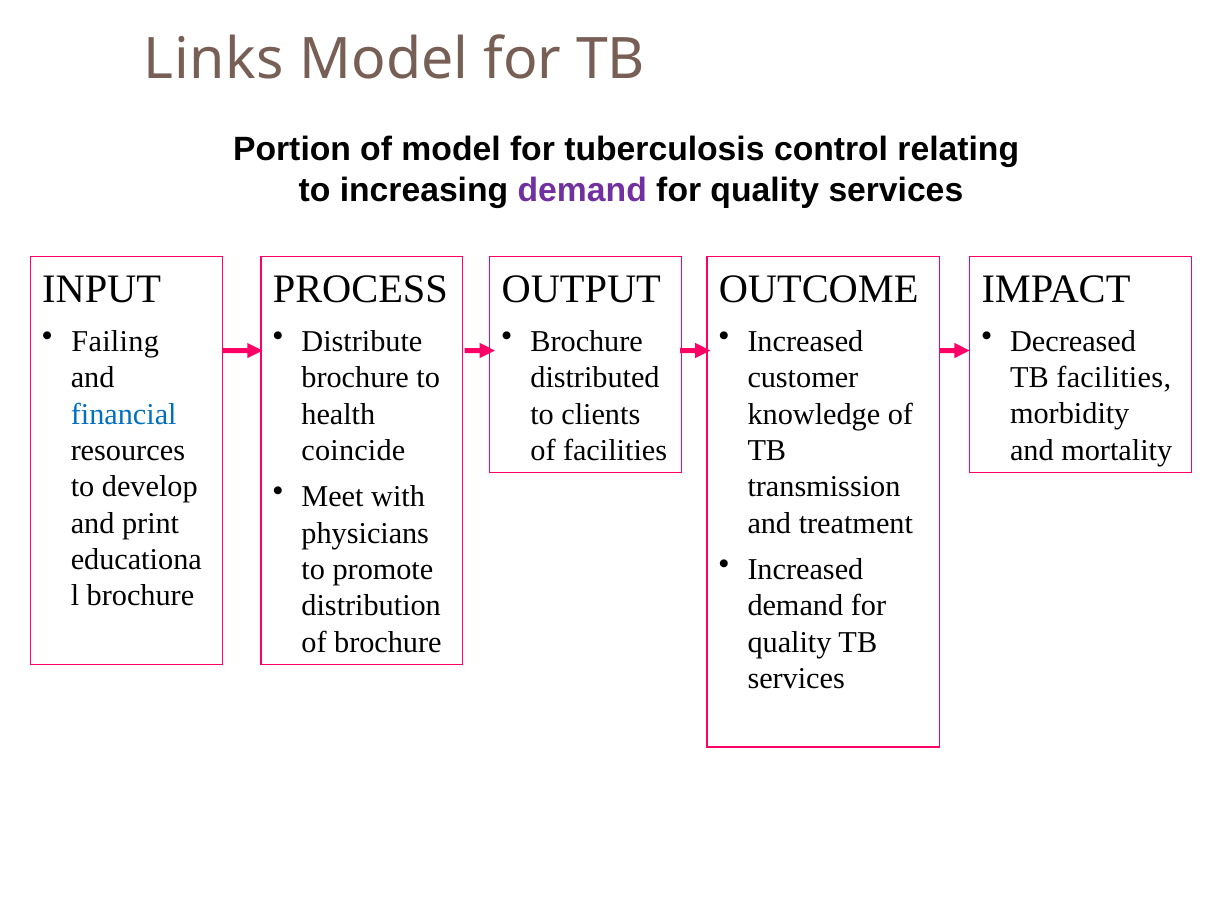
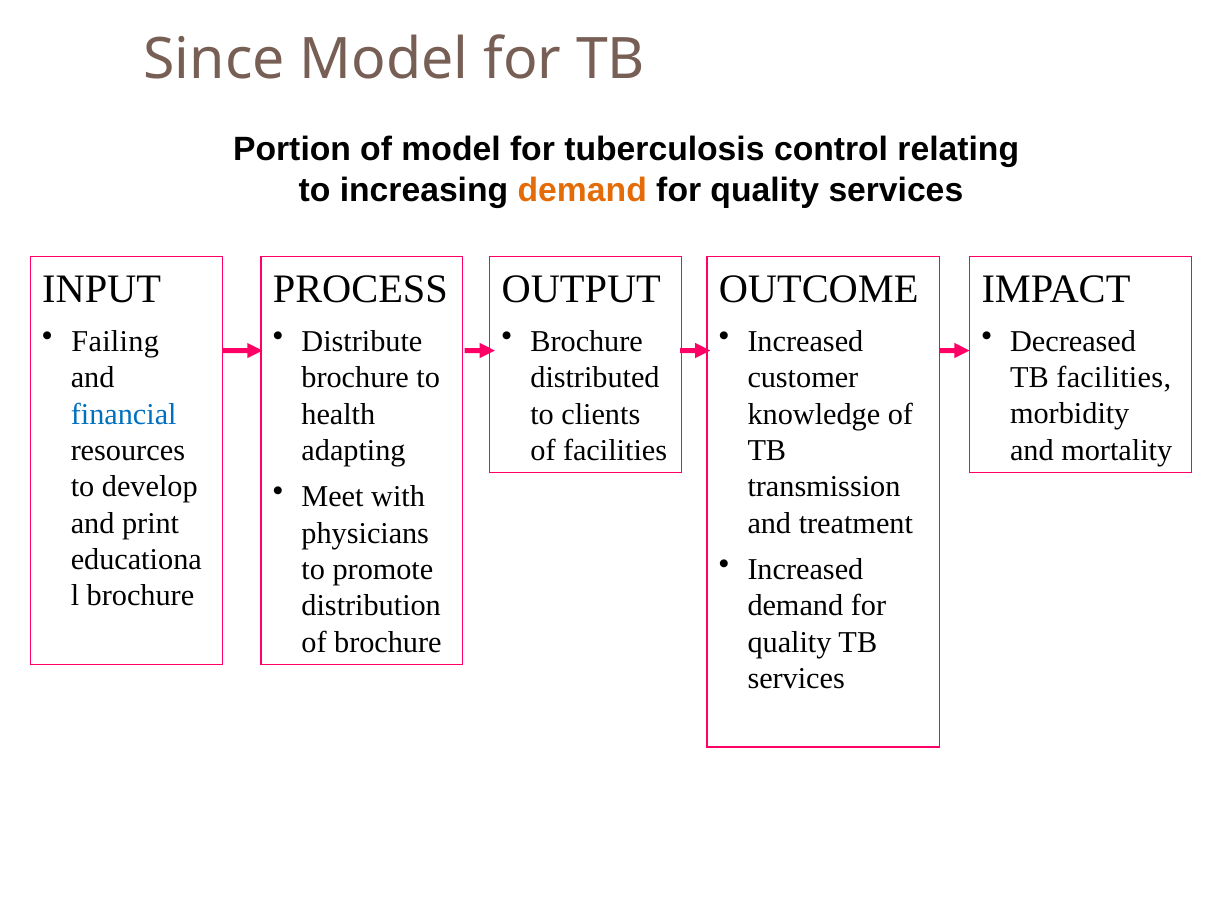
Links: Links -> Since (214, 60)
demand colour: purple -> orange (582, 190)
coincide: coincide -> adapting (354, 450)
